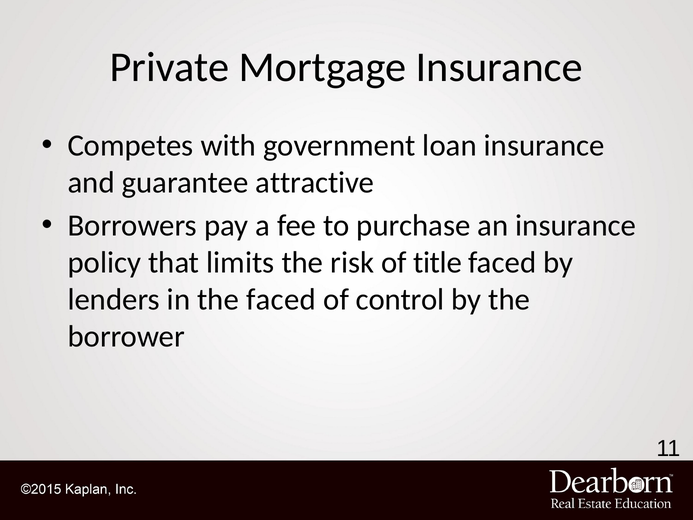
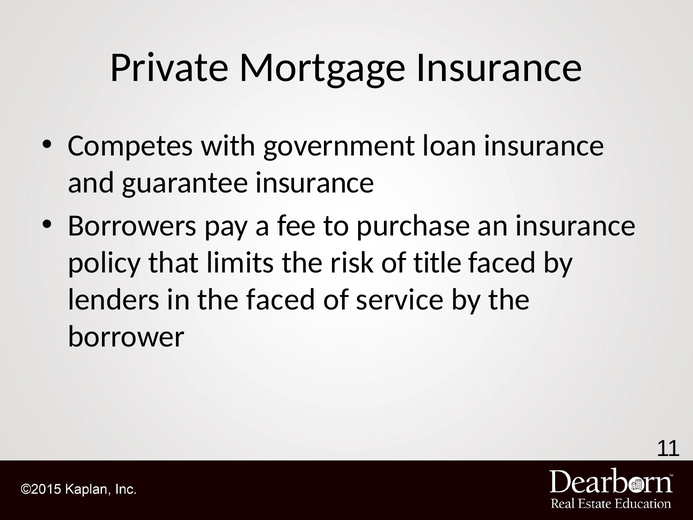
guarantee attractive: attractive -> insurance (315, 182)
control: control -> service (400, 299)
